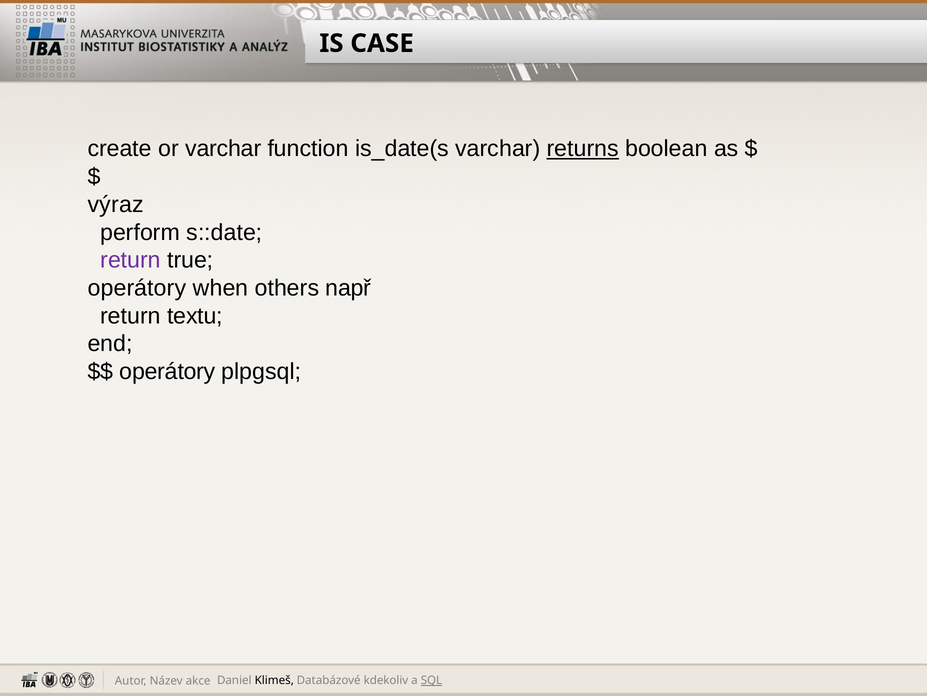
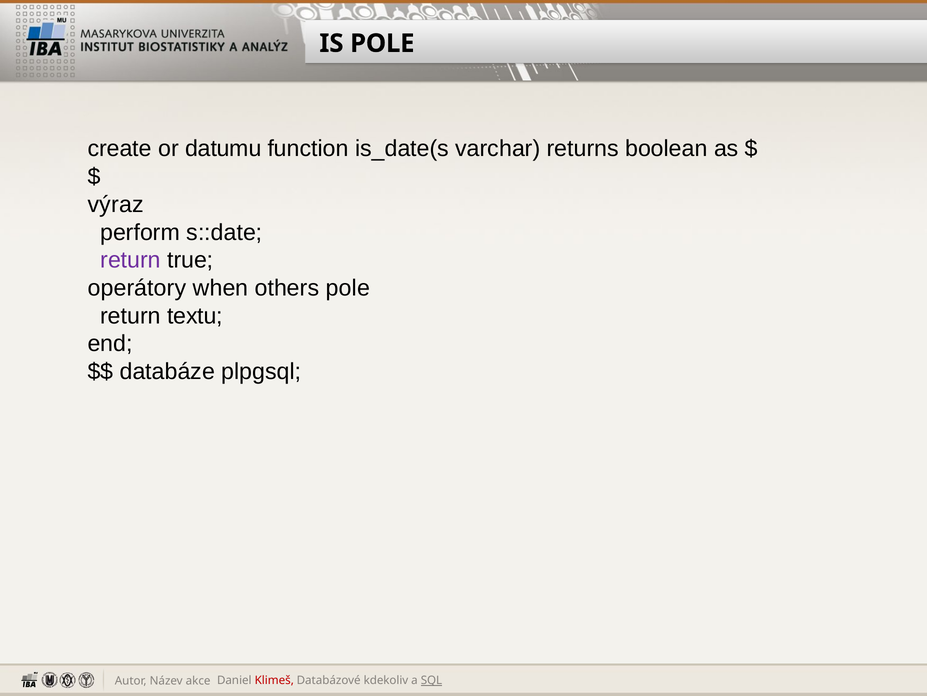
IS CASE: CASE -> POLE (382, 43)
or varchar: varchar -> datumu (223, 149)
returns underline: present -> none (583, 149)
others např: např -> pole (348, 288)
operátory: operátory -> databáze (167, 371)
Klimeš colour: black -> red (274, 680)
